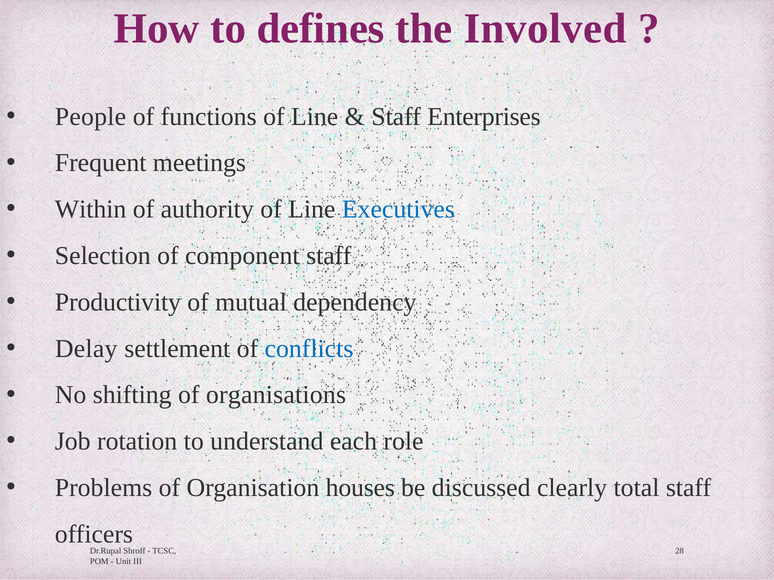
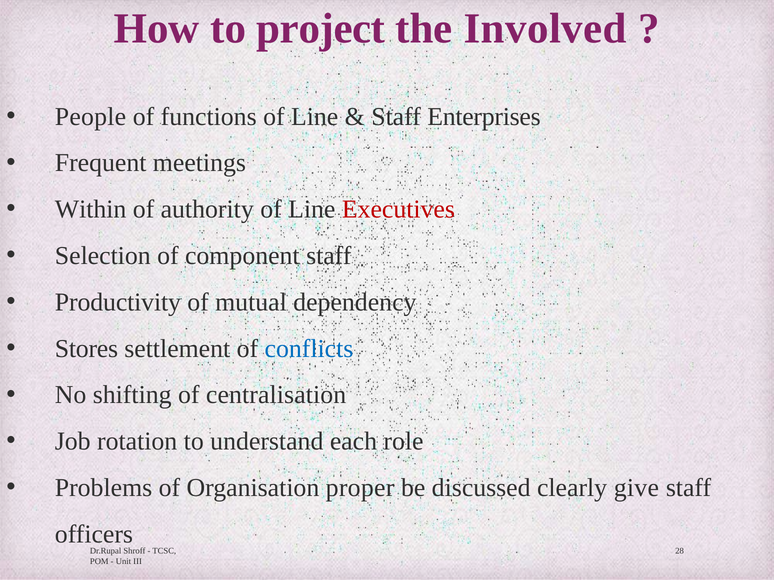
defines: defines -> project (321, 29)
Executives colour: blue -> red (398, 210)
Delay: Delay -> Stores (86, 349)
organisations: organisations -> centralisation (276, 395)
houses: houses -> proper (360, 488)
total: total -> give (636, 488)
